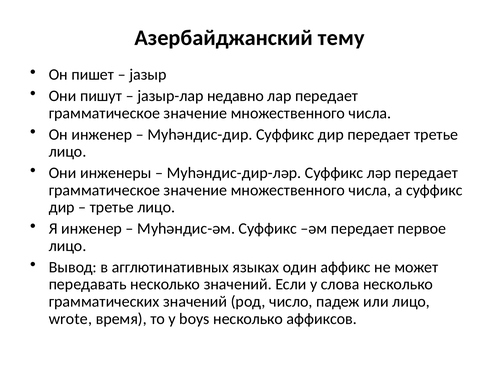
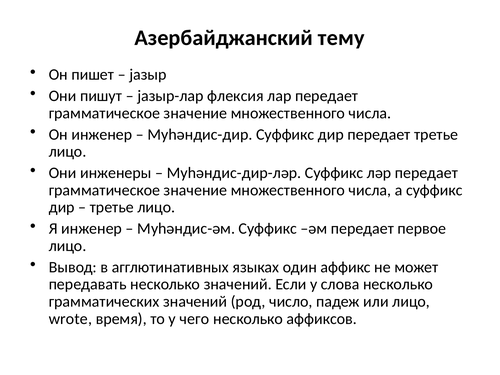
недавно: недавно -> флексия (235, 96)
boys: boys -> чего (194, 319)
